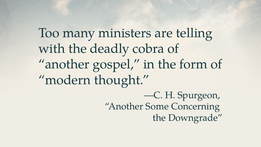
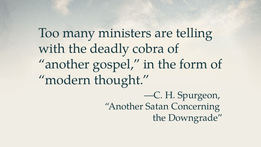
Some: Some -> Satan (157, 106)
